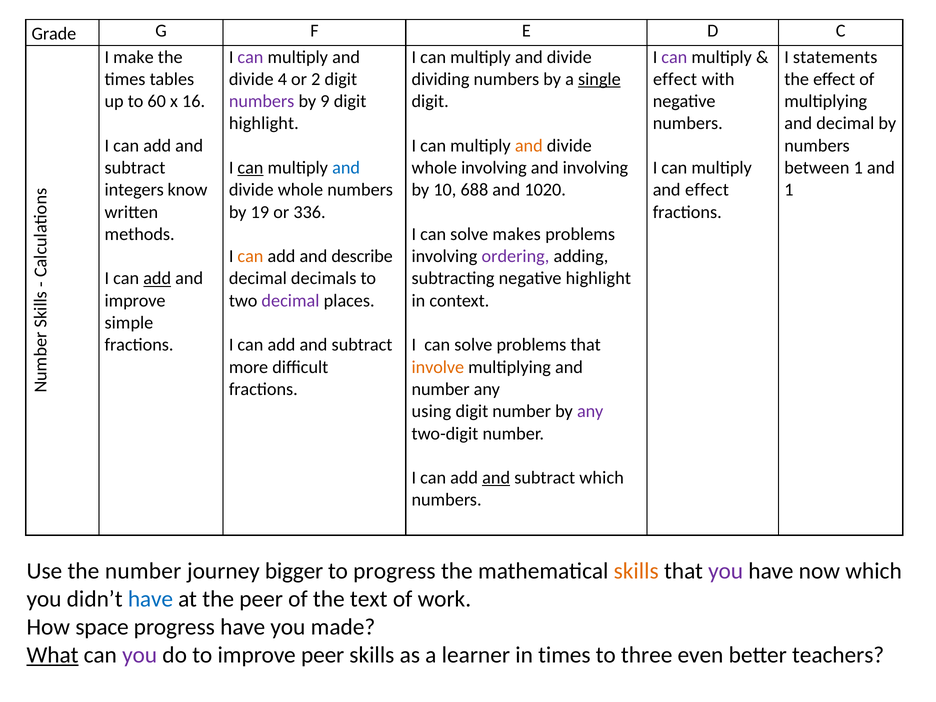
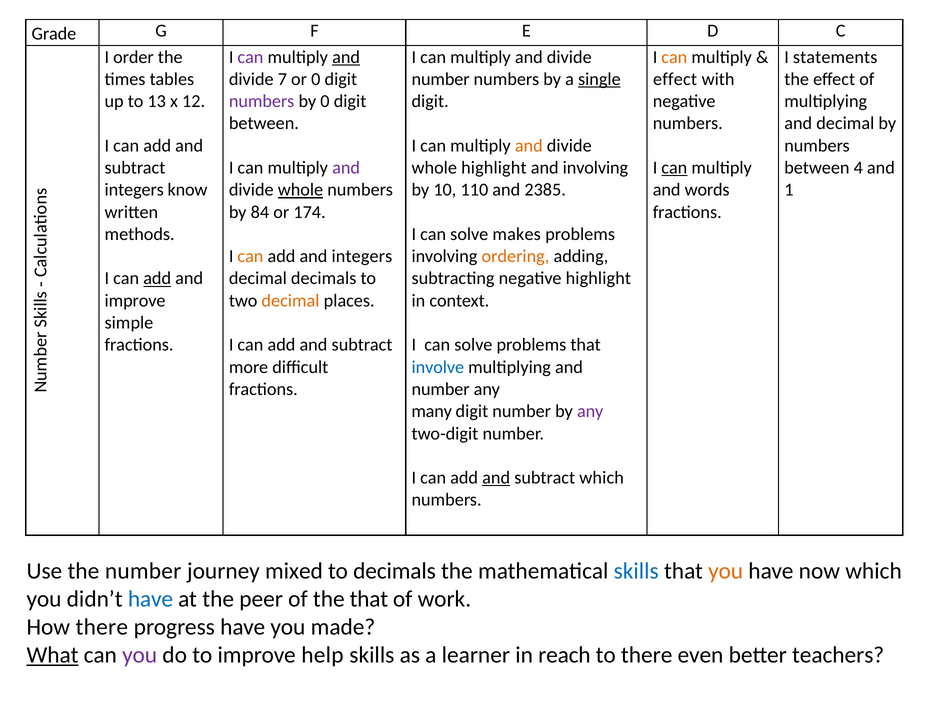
make: make -> order (133, 57)
and underline: none -> present (346, 57)
can colour: purple -> orange (674, 57)
4: 4 -> 7 (282, 79)
or 2: 2 -> 0 (316, 79)
dividing: dividing -> number (441, 79)
60: 60 -> 13 (157, 101)
16: 16 -> 12 (194, 101)
by 9: 9 -> 0 (325, 101)
highlight: highlight -> between (264, 123)
can underline: present -> none (250, 168)
and colour: blue -> purple (346, 168)
whole involving: involving -> highlight (494, 168)
can underline: none -> present (674, 168)
between 1: 1 -> 4 (858, 168)
whole underline: none -> present (300, 190)
688: 688 -> 110 (474, 190)
1020: 1020 -> 2385 (545, 190)
and effect: effect -> words (707, 190)
19: 19 -> 84 (260, 212)
336: 336 -> 174 (310, 212)
and describe: describe -> integers (362, 256)
ordering colour: purple -> orange (515, 256)
decimal colour: purple -> orange (291, 301)
involve colour: orange -> blue (438, 367)
using: using -> many (432, 411)
bigger: bigger -> mixed (294, 571)
to progress: progress -> decimals (395, 571)
skills colour: orange -> blue (636, 571)
you colour: purple -> orange (726, 571)
the text: text -> that (369, 599)
How space: space -> there (102, 627)
improve peer: peer -> help (322, 655)
in times: times -> reach (564, 655)
to three: three -> there (647, 655)
